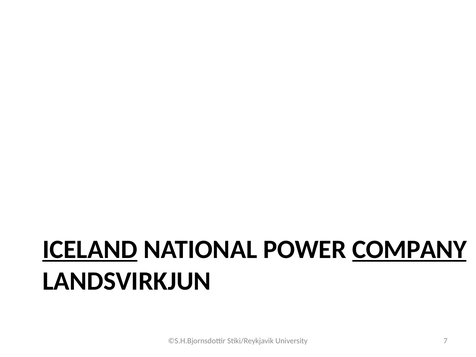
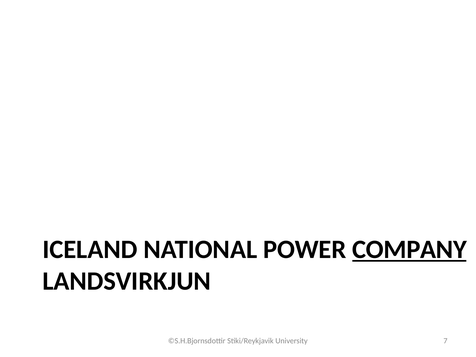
ICELAND underline: present -> none (90, 249)
